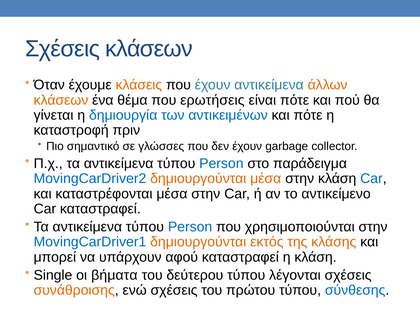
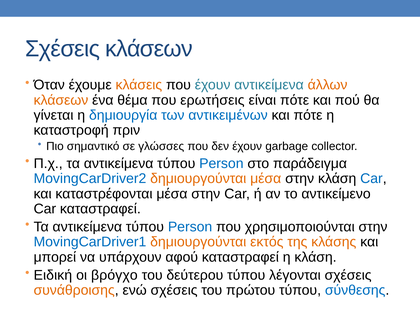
Single: Single -> Ειδική (53, 275)
βήματα: βήματα -> βρόγχο (114, 275)
